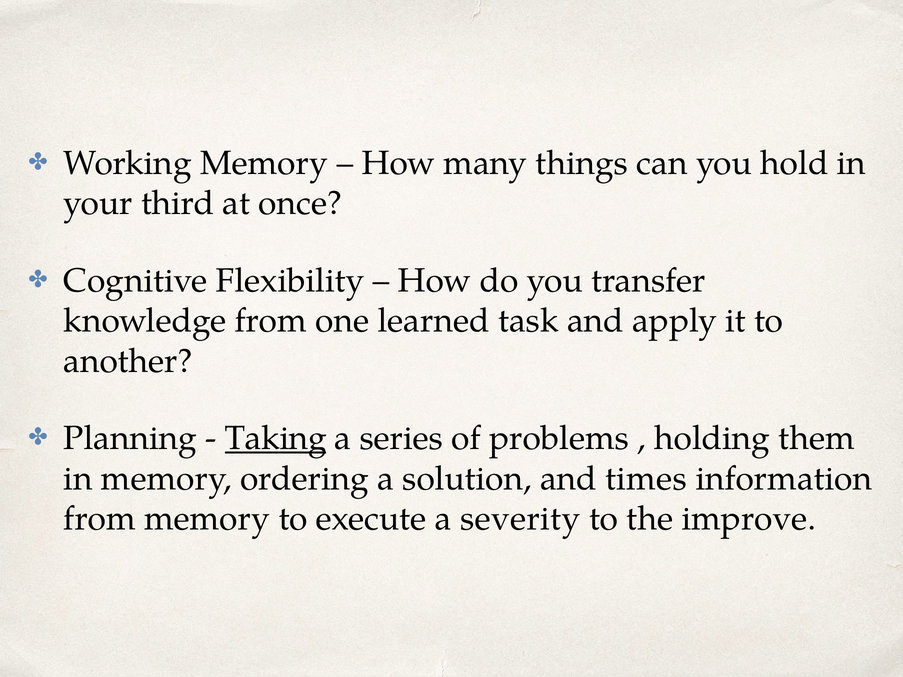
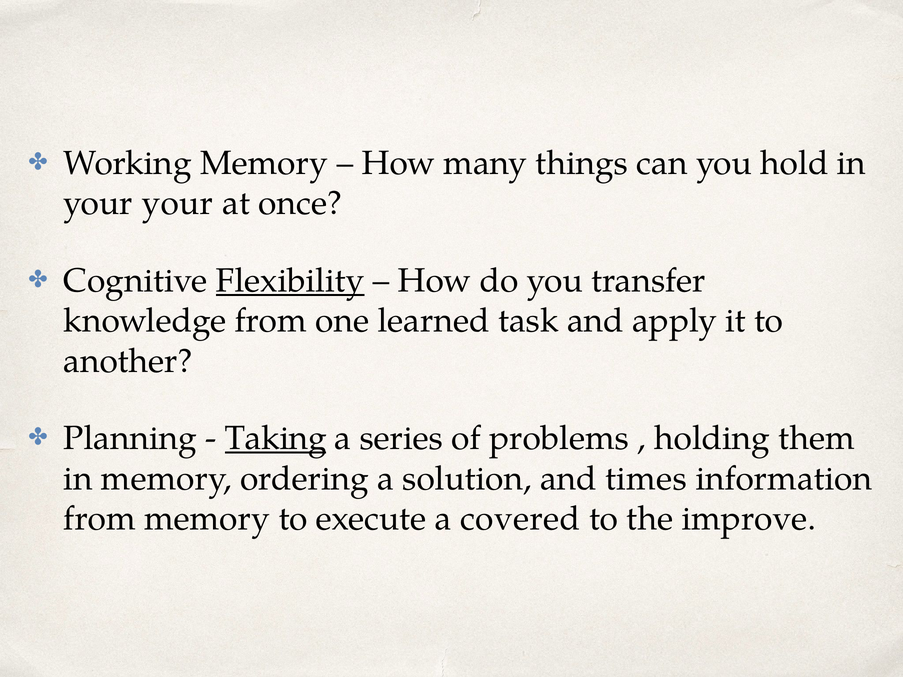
your third: third -> your (177, 203)
Flexibility underline: none -> present (290, 281)
severity: severity -> covered (520, 519)
